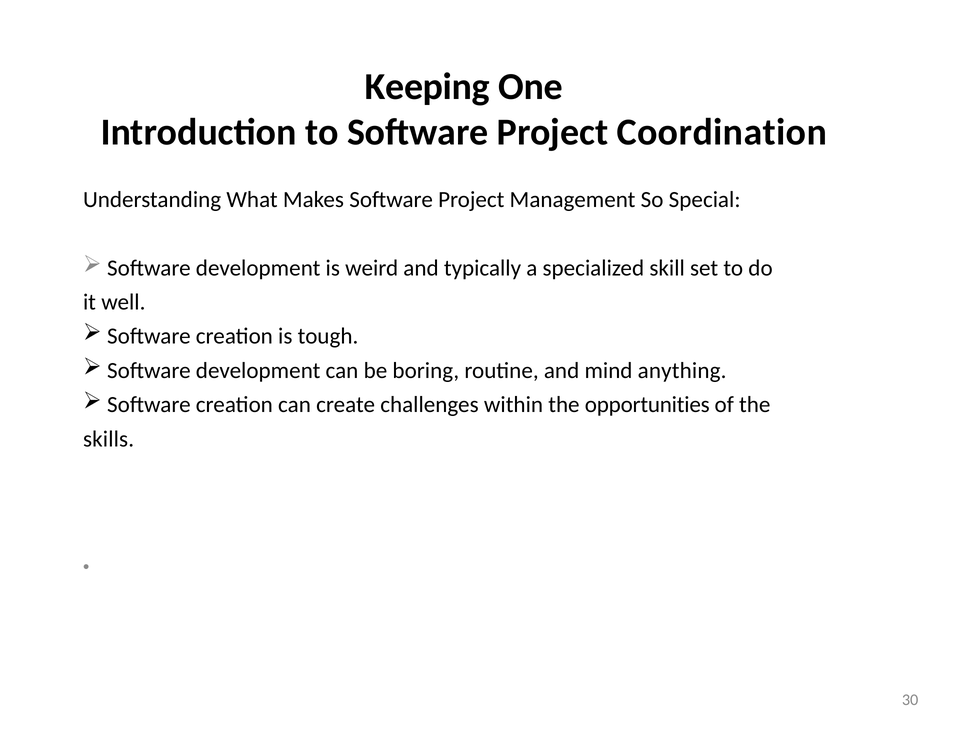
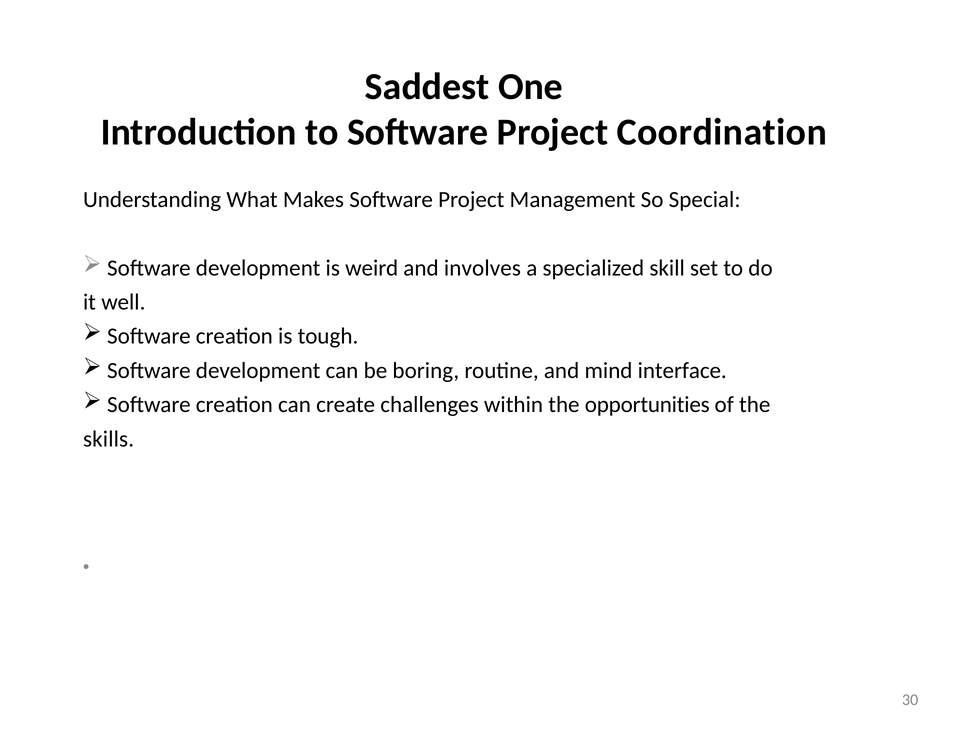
Keeping: Keeping -> Saddest (427, 87)
typically: typically -> involves (482, 268)
anything: anything -> interface (682, 370)
